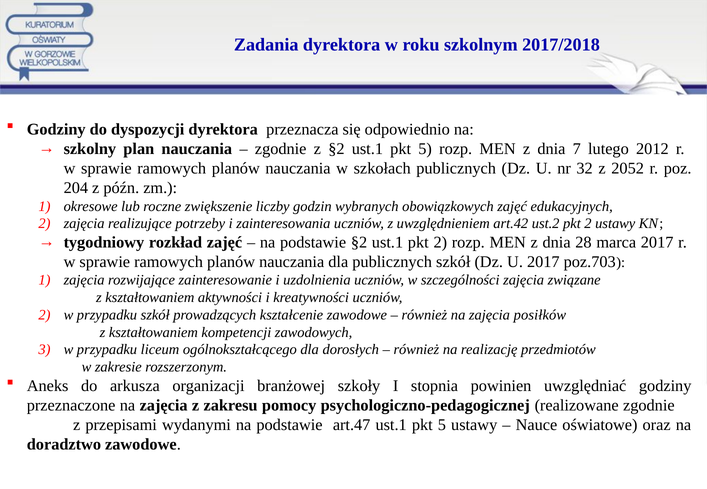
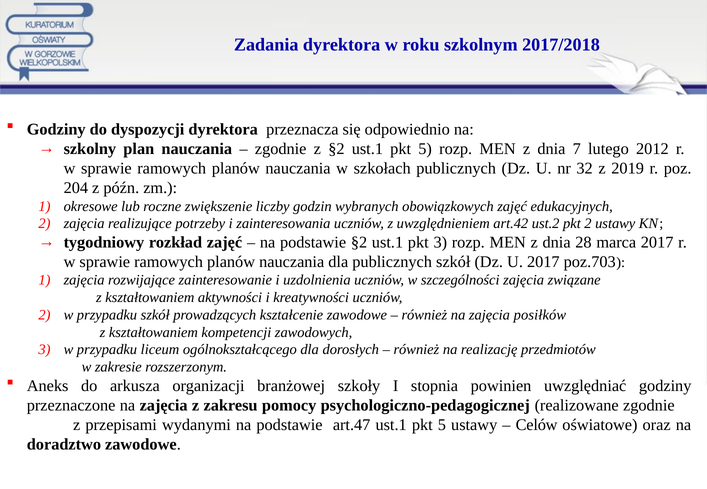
2052: 2052 -> 2019 (628, 169)
ust.1 pkt 2: 2 -> 3 (440, 242)
Nauce: Nauce -> Celów (537, 425)
